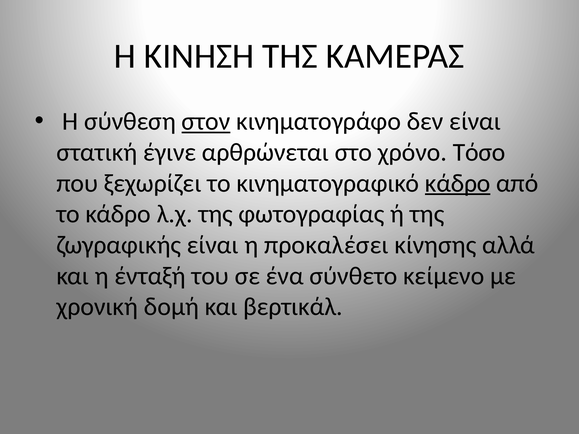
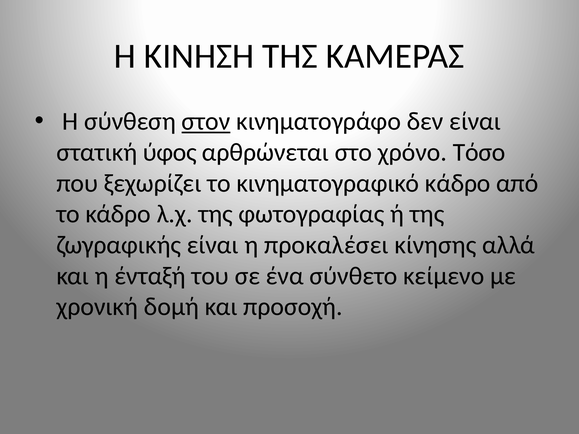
έγινε: έγινε -> ύφος (170, 152)
κάδρο underline: present -> none (458, 183)
βερτικάλ: βερτικάλ -> προσοχή (293, 307)
